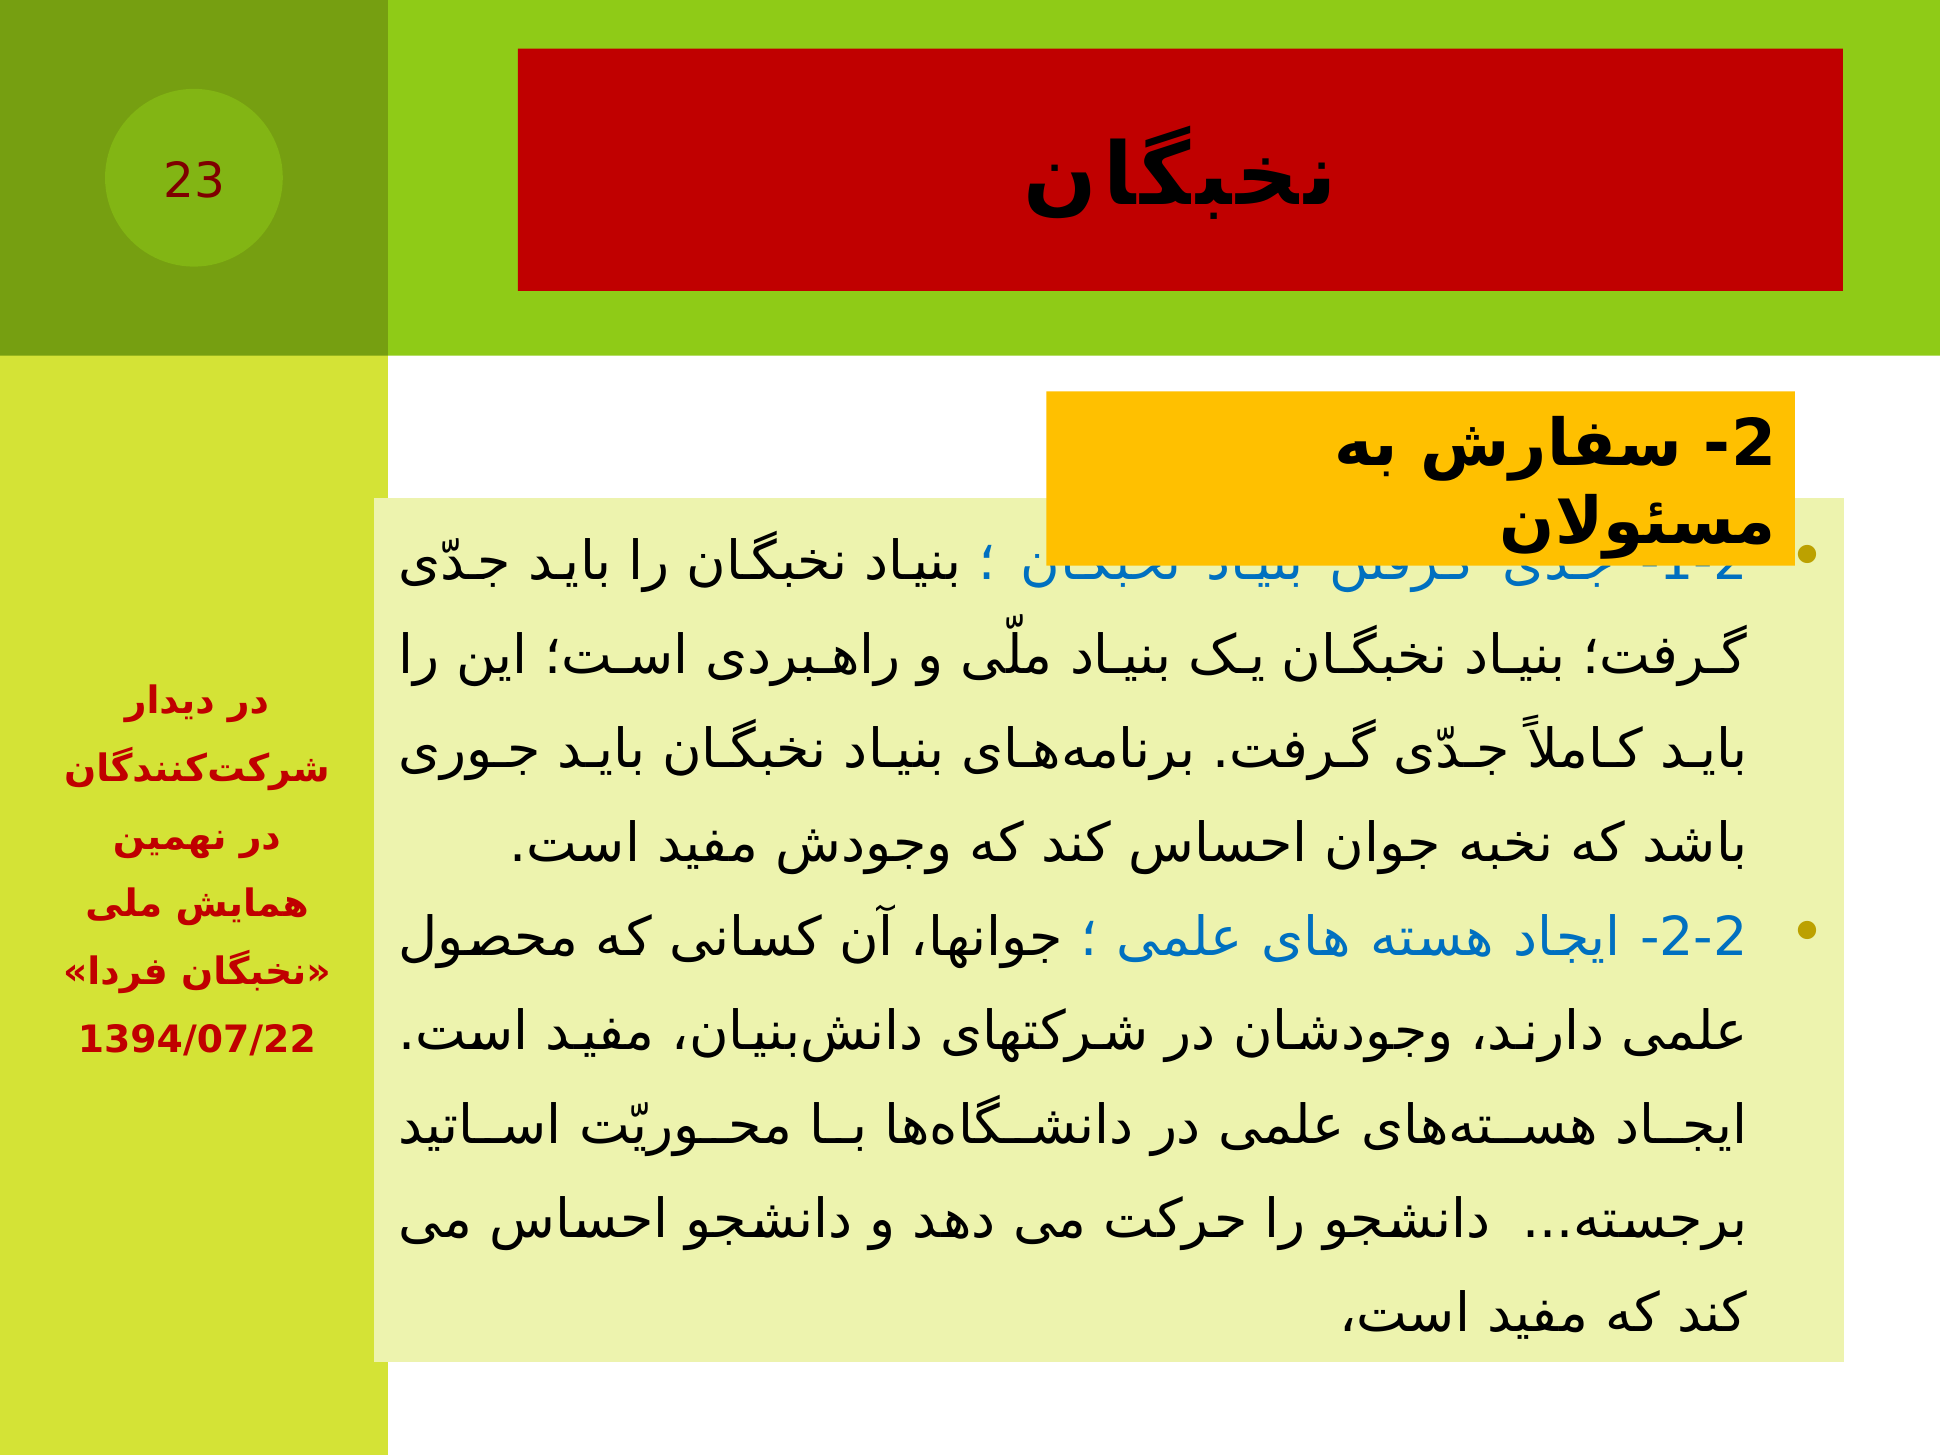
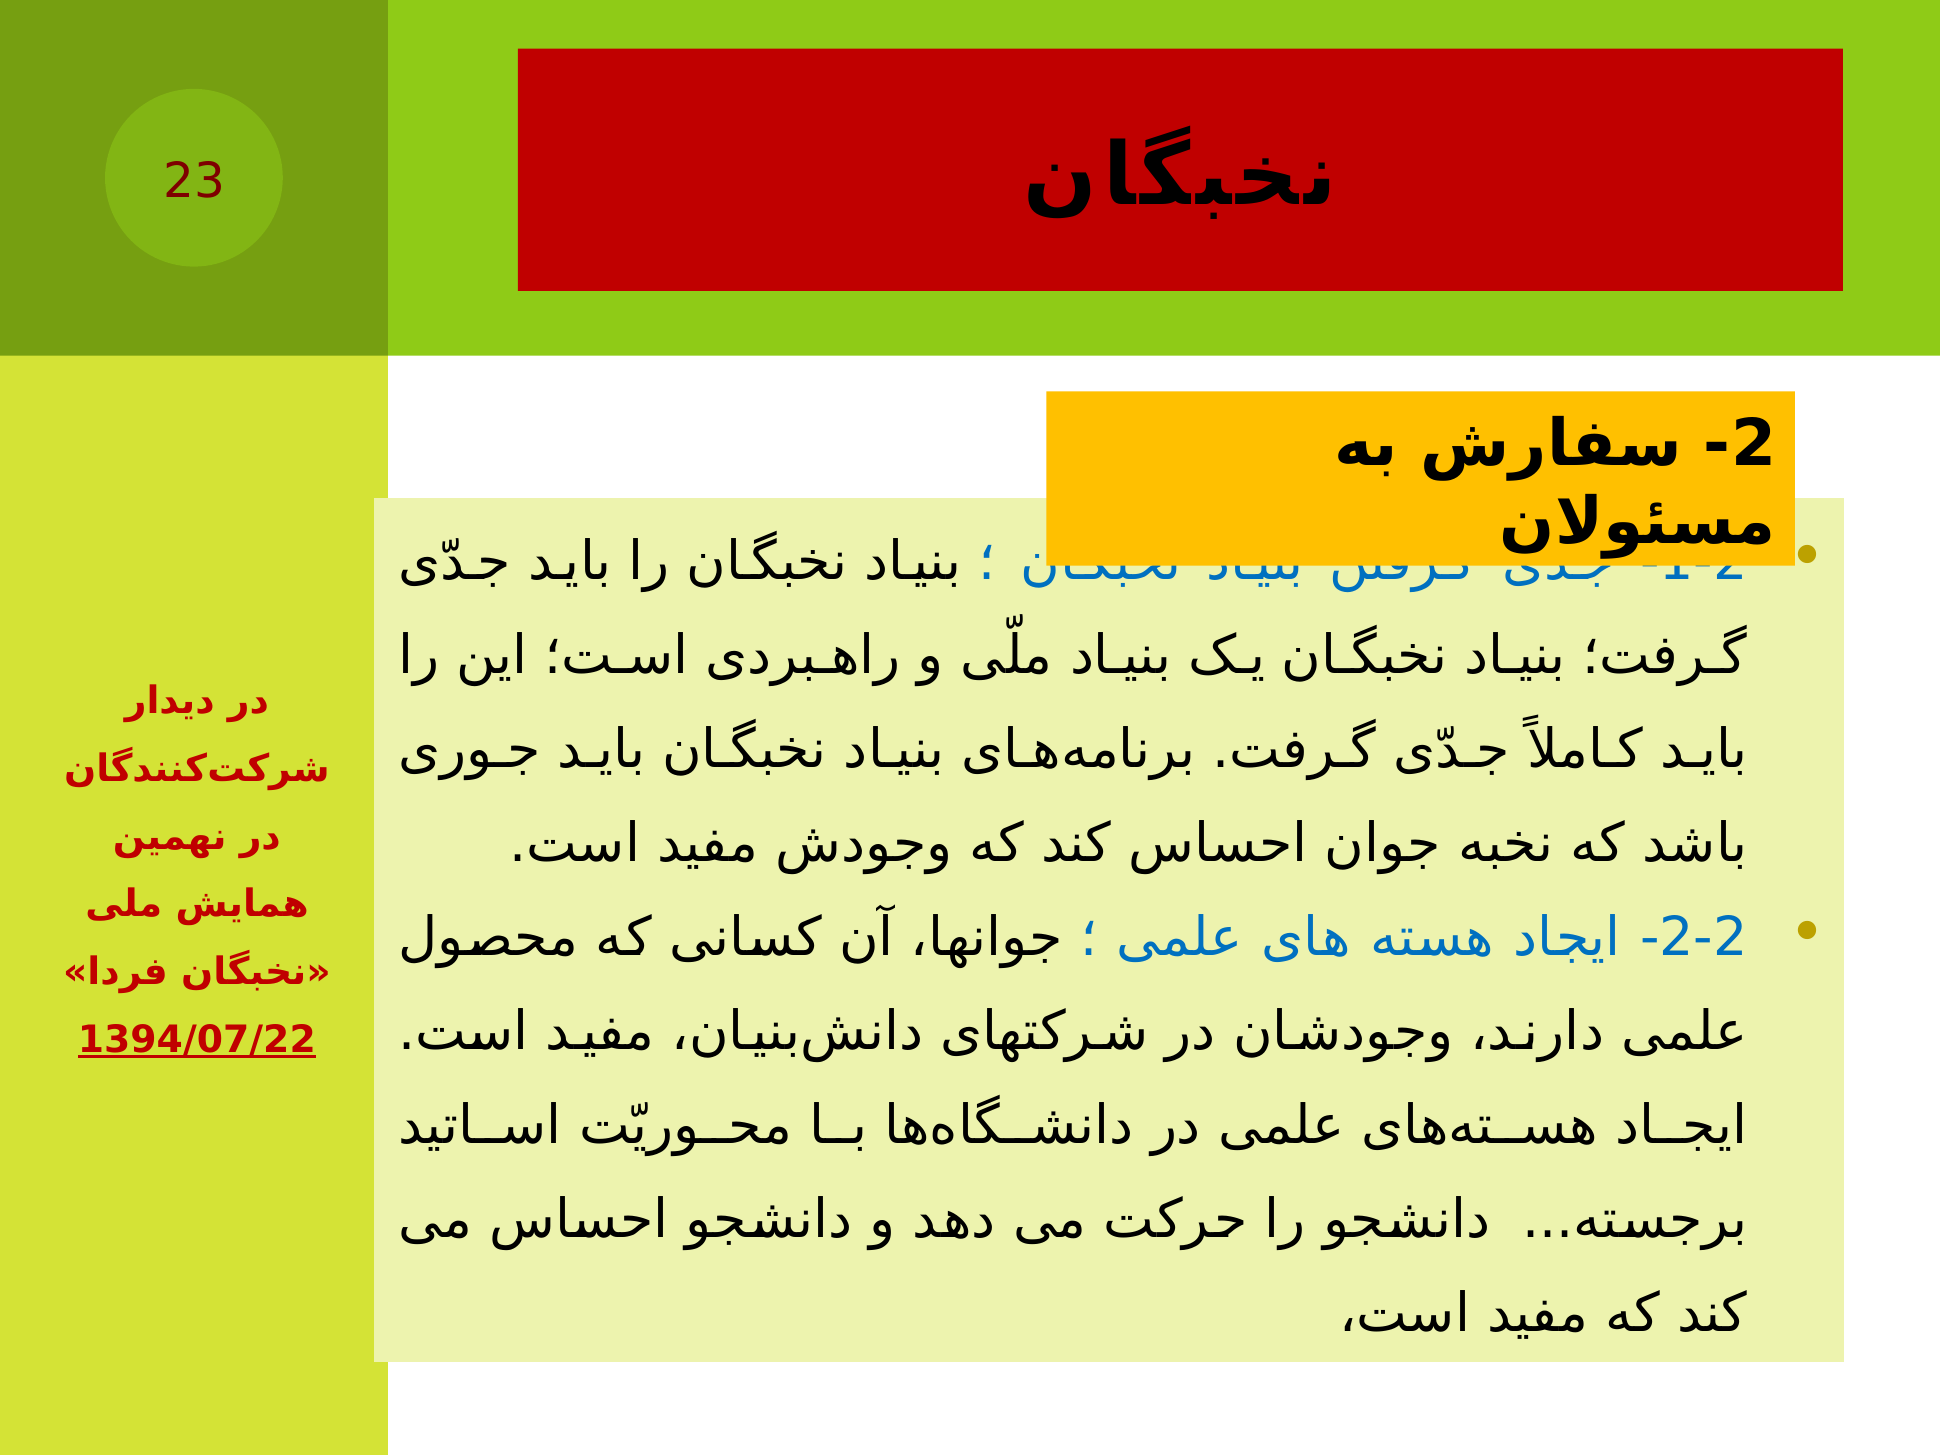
1394/07/22 underline: none -> present (197, 1040)
